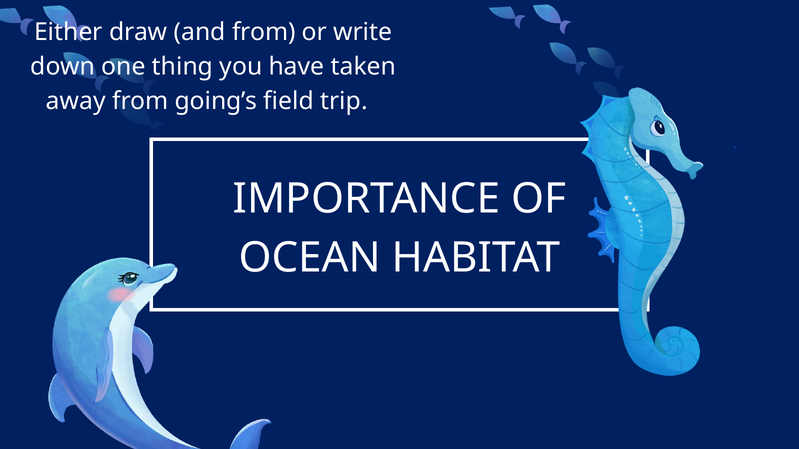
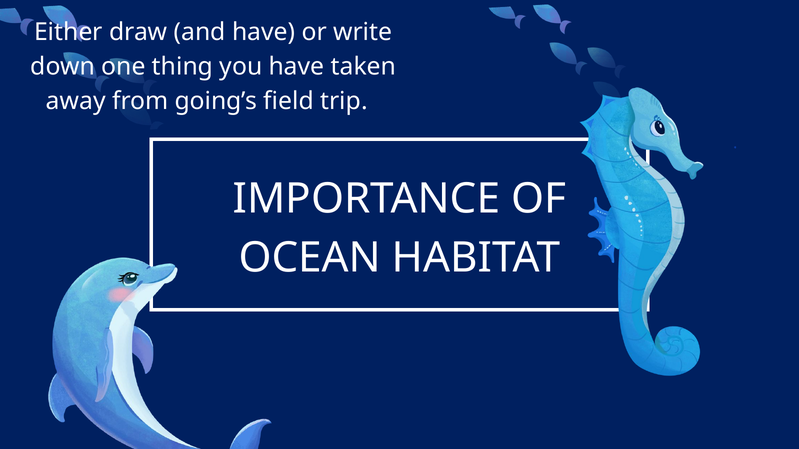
and from: from -> have (264, 32)
